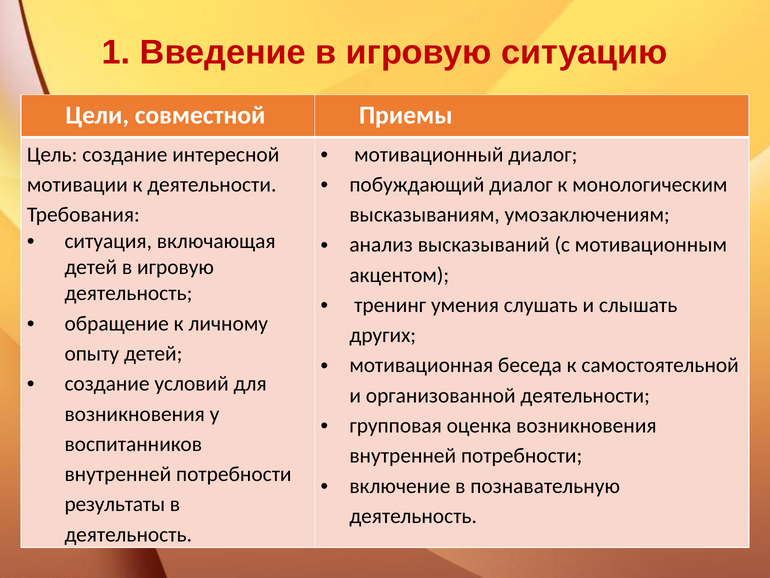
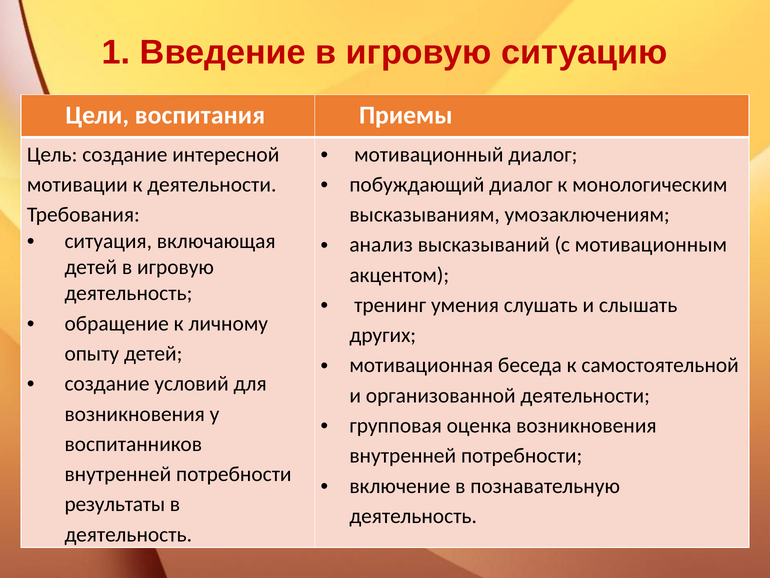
совместной: совместной -> воспитания (200, 115)
